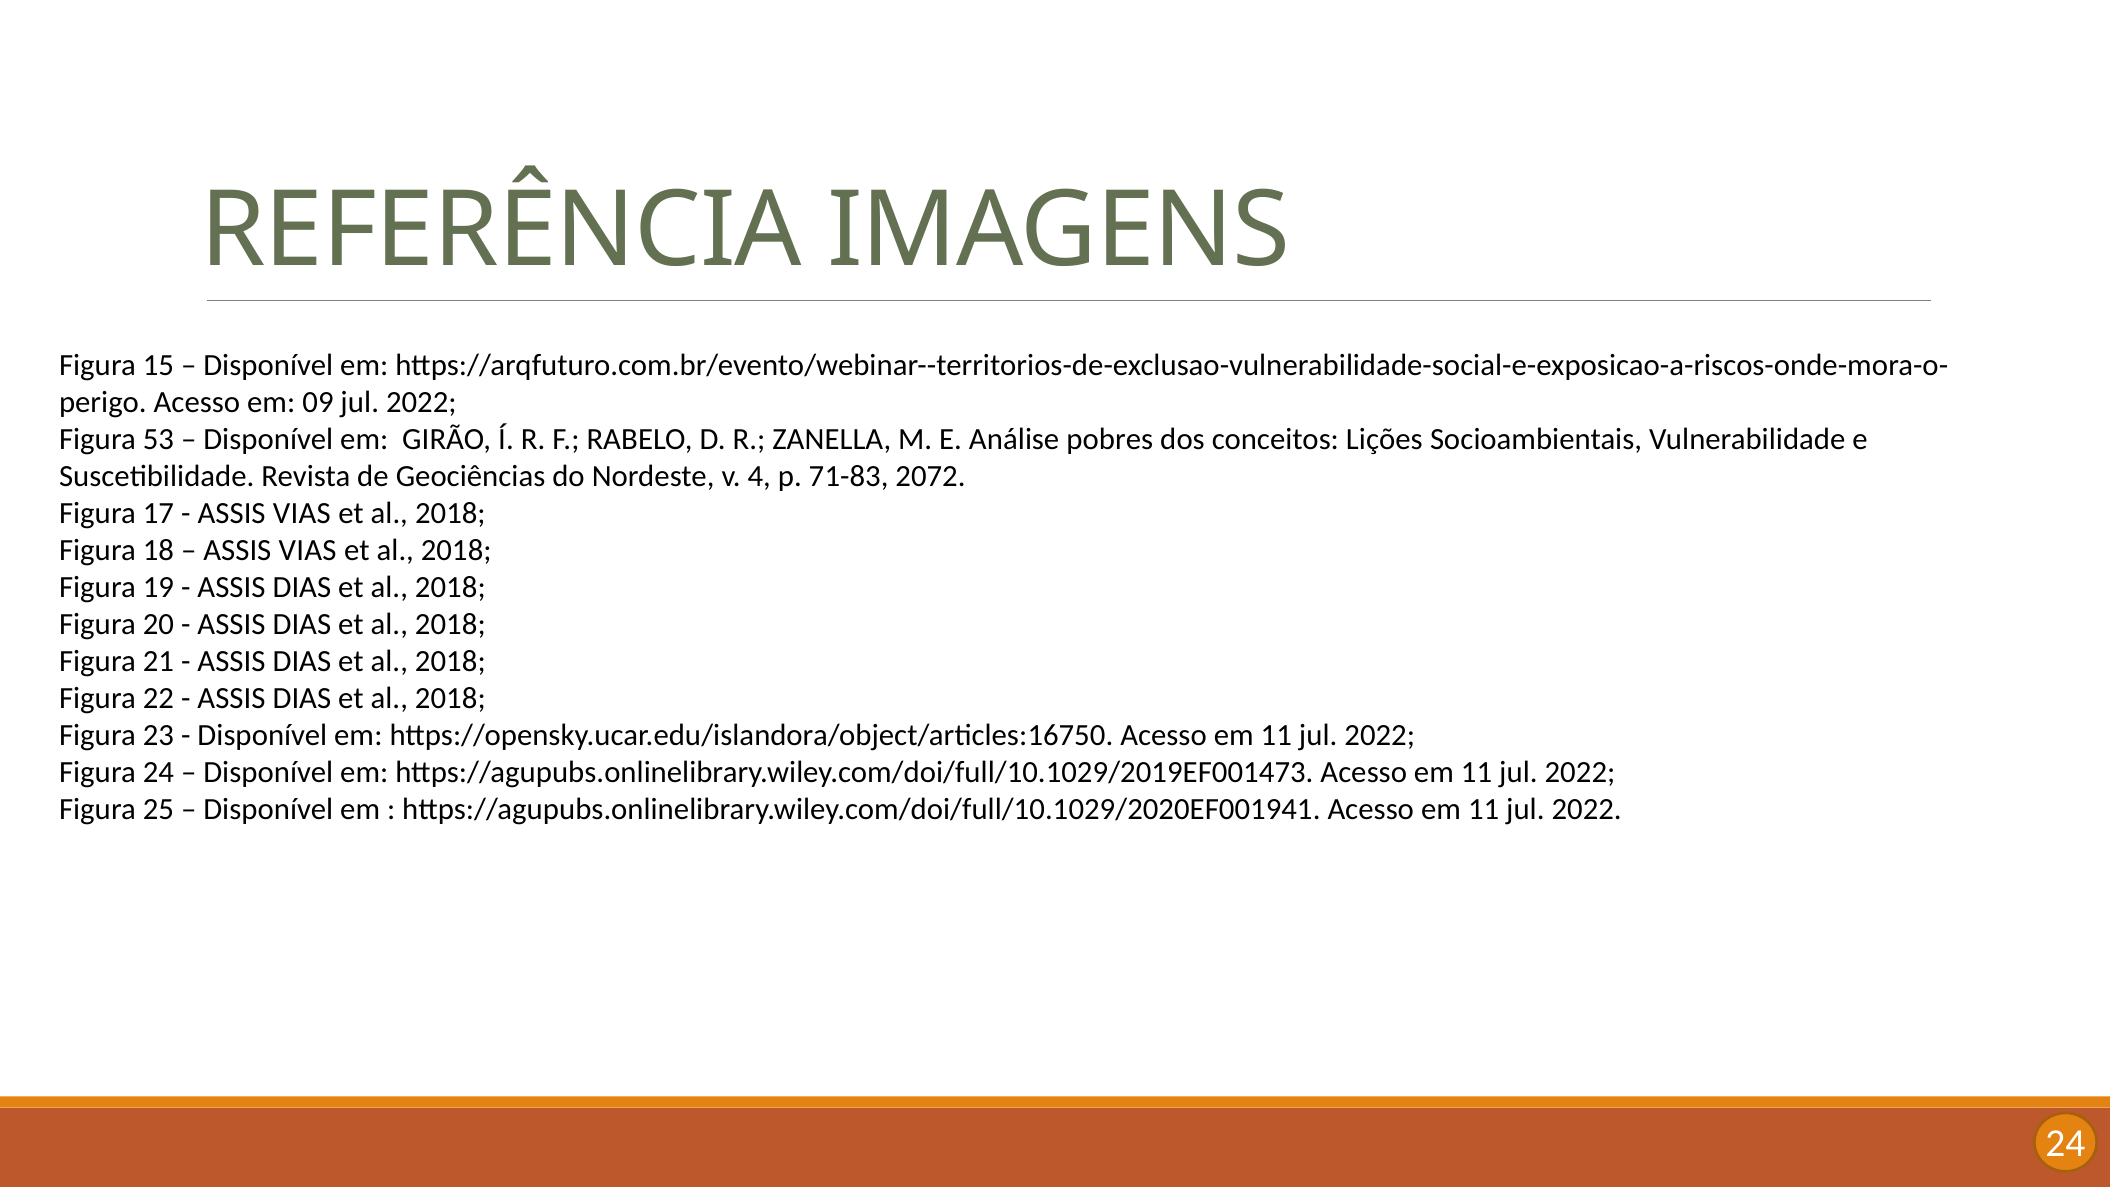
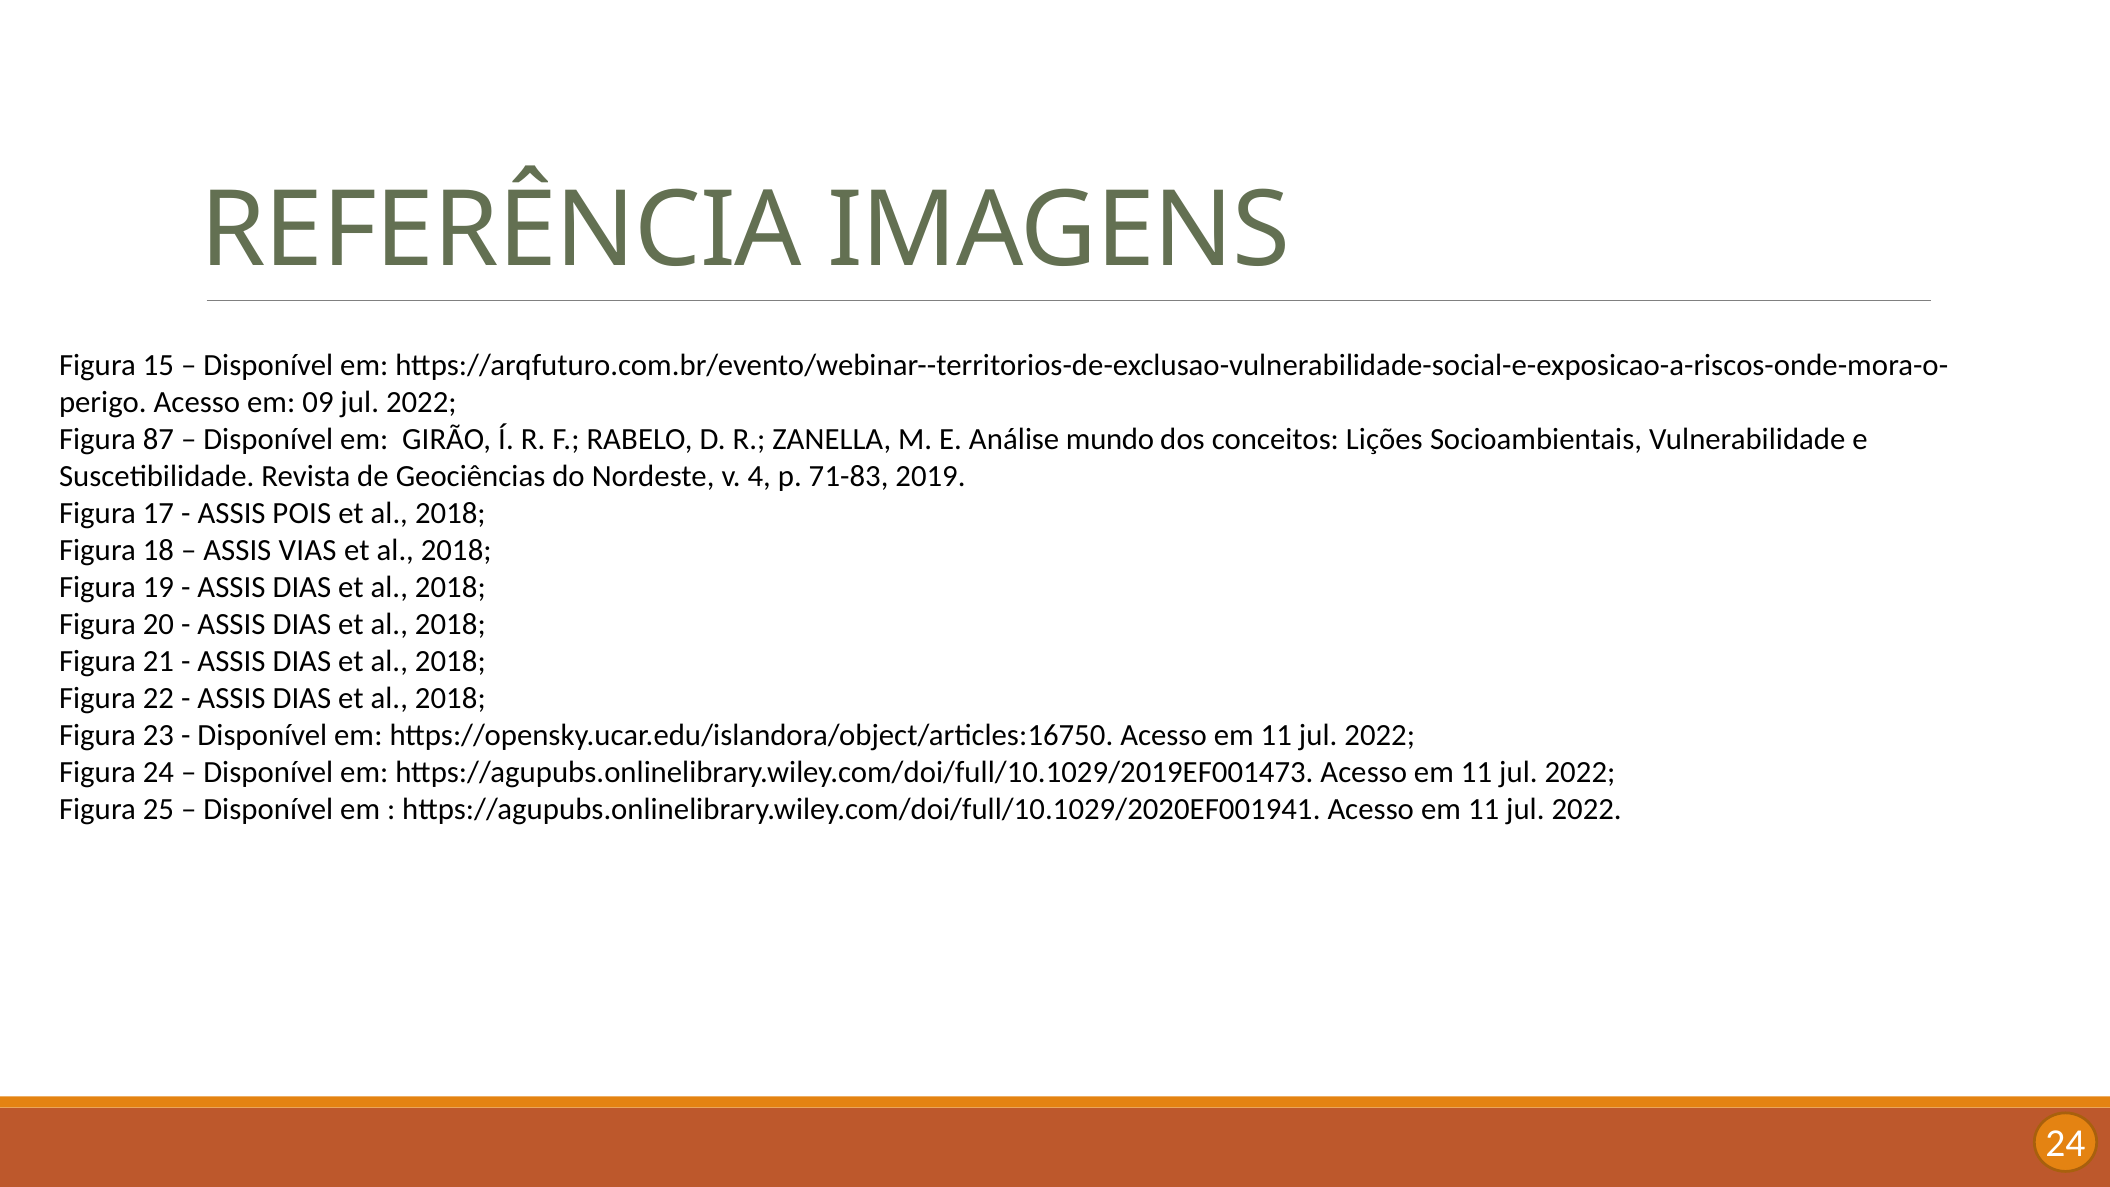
53: 53 -> 87 (158, 440)
pobres: pobres -> mundo (1110, 440)
2072: 2072 -> 2019 (931, 477)
VIAS: VIAS -> POIS (302, 513)
